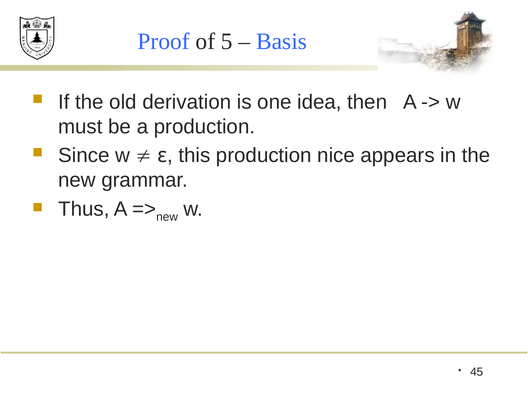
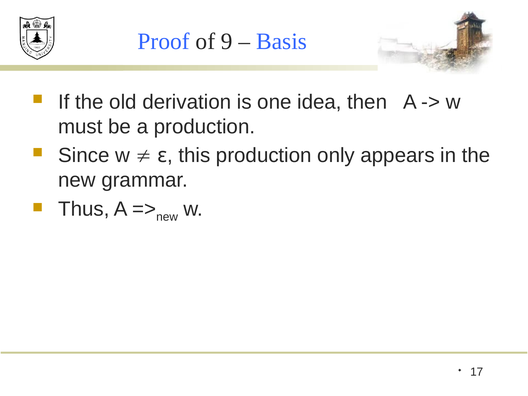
5: 5 -> 9 (227, 42)
nice: nice -> only (336, 156)
45: 45 -> 17 (477, 372)
